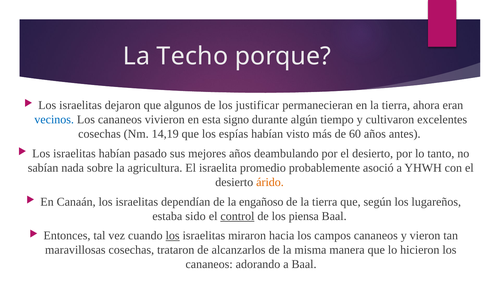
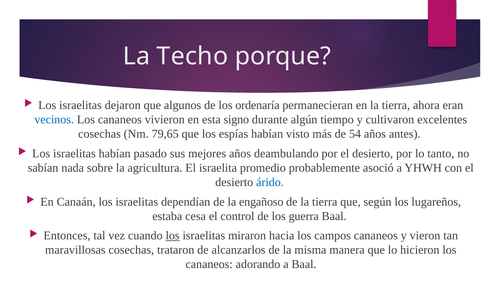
justificar: justificar -> ordenaría (257, 105)
14,19: 14,19 -> 79,65 (165, 134)
60: 60 -> 54 (355, 134)
árido colour: orange -> blue (270, 182)
sido: sido -> cesa (196, 216)
control underline: present -> none (237, 216)
piensa: piensa -> guerra (304, 216)
